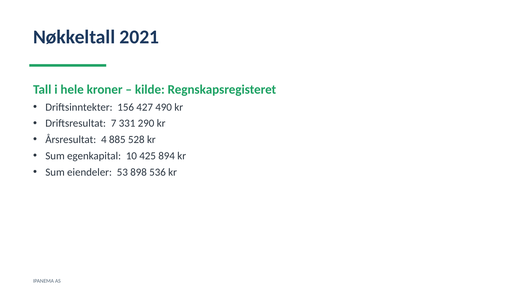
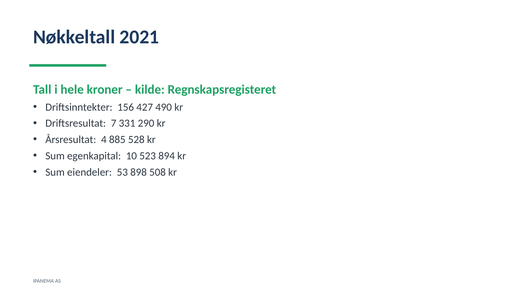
425: 425 -> 523 (148, 156)
536: 536 -> 508 (158, 172)
